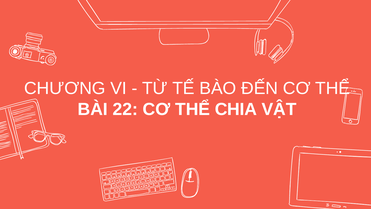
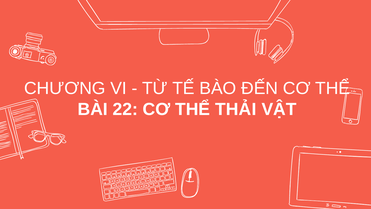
CHIA: CHIA -> THẢI (236, 109)
